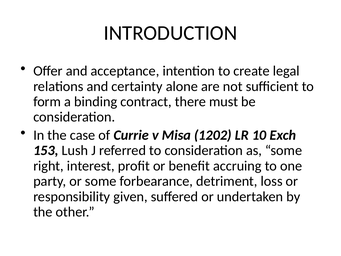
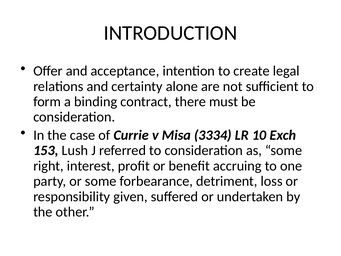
1202: 1202 -> 3334 (213, 135)
